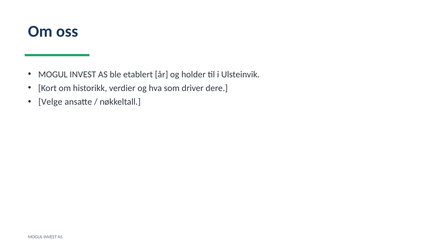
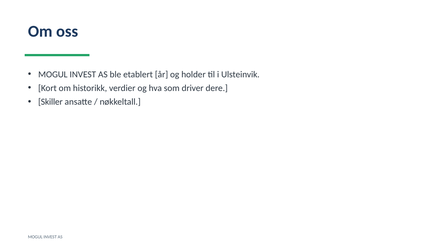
Velge: Velge -> Skiller (50, 102)
